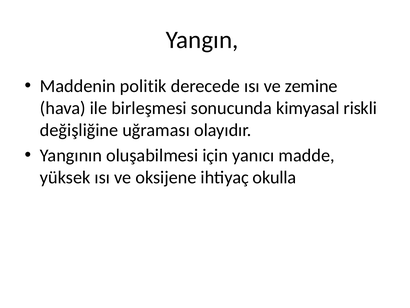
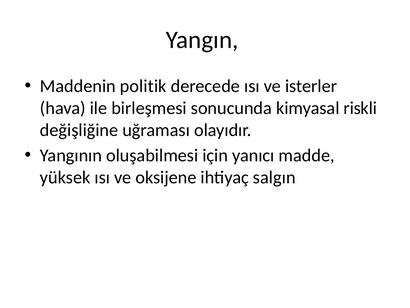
zemine: zemine -> isterler (311, 86)
okulla: okulla -> salgın (274, 177)
